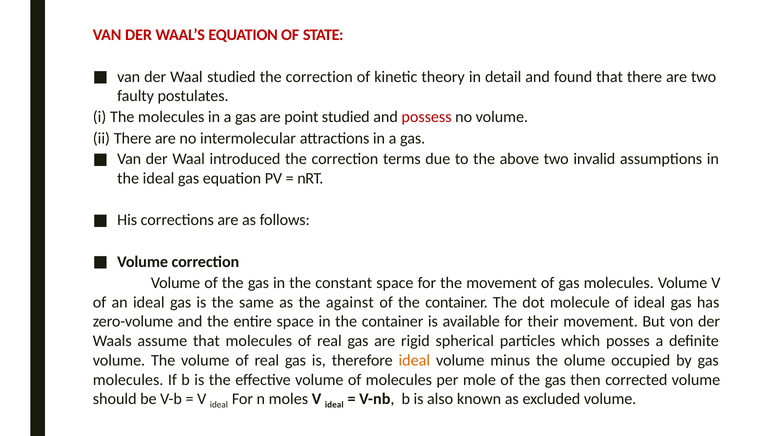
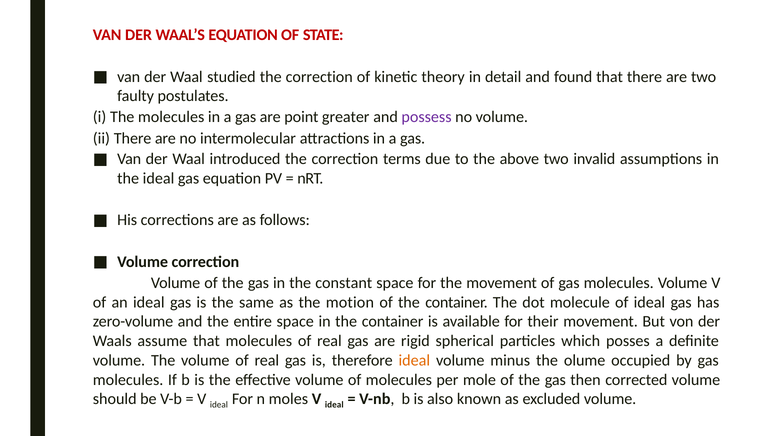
point studied: studied -> greater (346, 117)
possess colour: red -> purple (427, 117)
against: against -> motion (350, 302)
